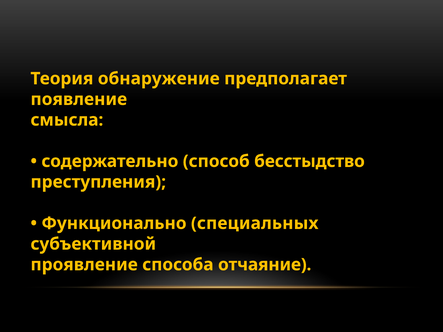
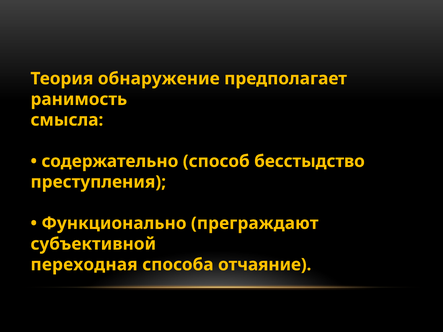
появление: появление -> ранимость (79, 99)
специальных: специальных -> преграждают (255, 223)
проявление: проявление -> переходная (84, 265)
